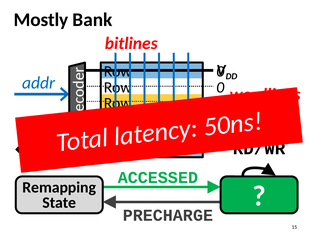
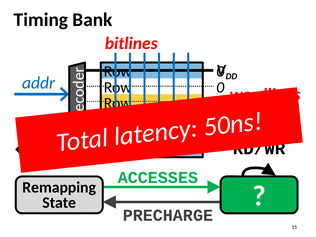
Mostly: Mostly -> Timing (41, 20)
ACCESSED: ACCESSED -> ACCESSES (158, 178)
